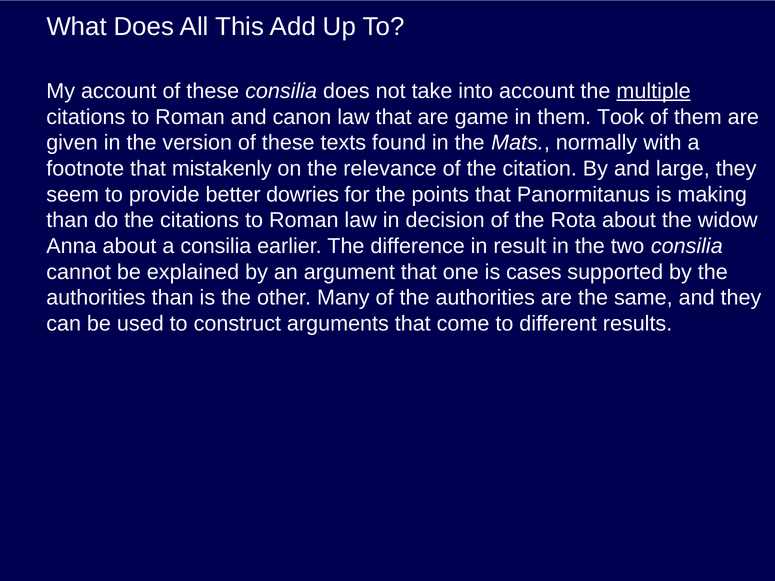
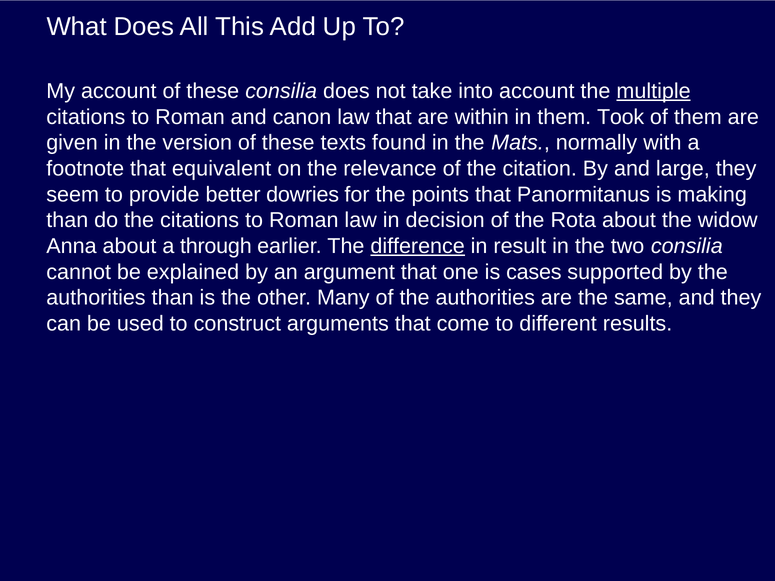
game: game -> within (482, 117)
mistakenly: mistakenly -> equivalent (222, 169)
a consilia: consilia -> through (216, 246)
difference underline: none -> present (418, 246)
